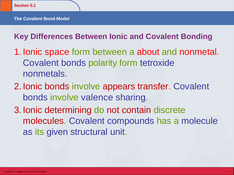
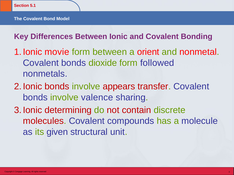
space: space -> movie (57, 52)
about: about -> orient (148, 52)
polarity: polarity -> dioxide (103, 63)
tetroxide: tetroxide -> followed (157, 63)
